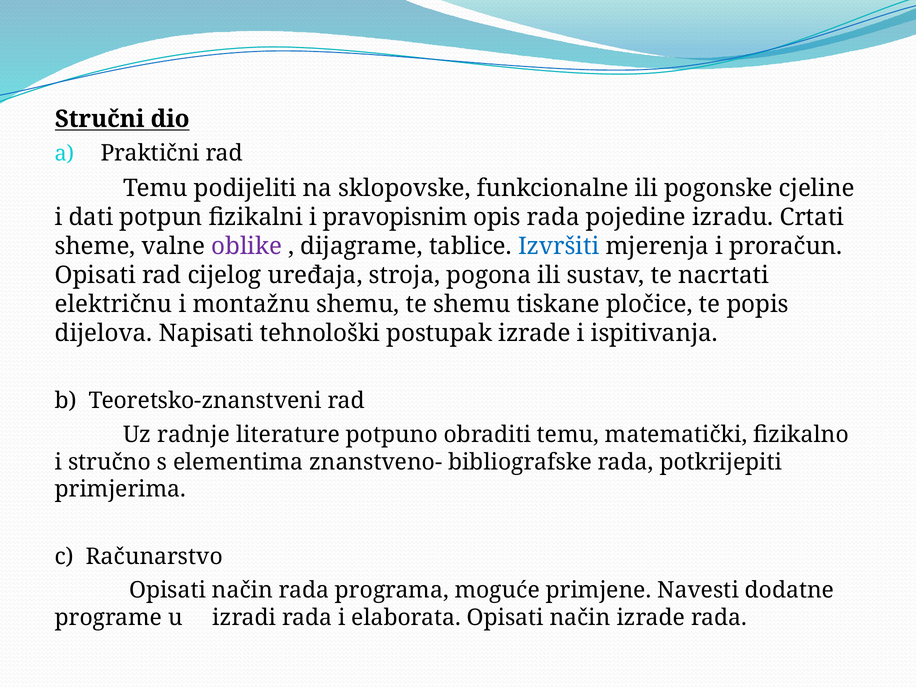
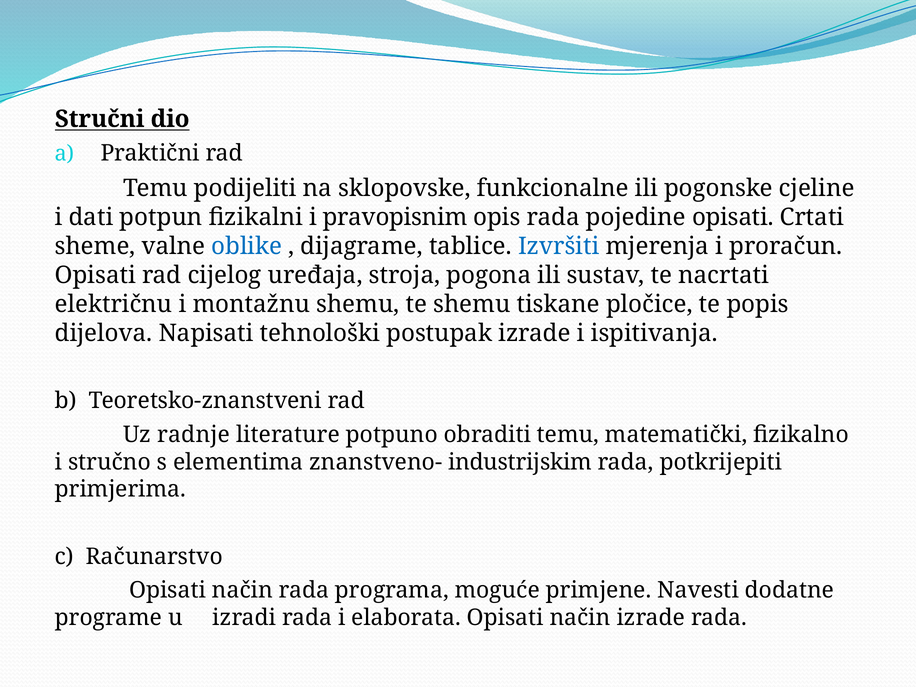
pojedine izradu: izradu -> opisati (733, 217)
oblike colour: purple -> blue (247, 246)
bibliografske: bibliografske -> industrijskim (520, 462)
